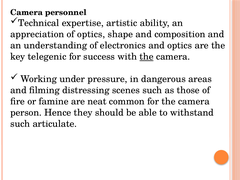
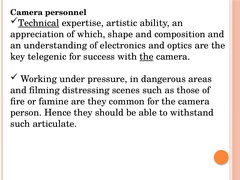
Technical underline: none -> present (39, 23)
of optics: optics -> which (91, 34)
are neat: neat -> they (97, 101)
